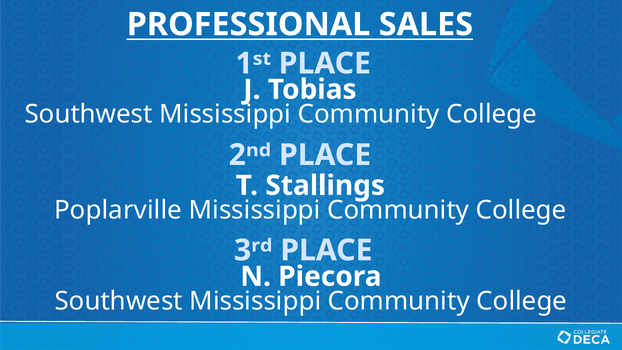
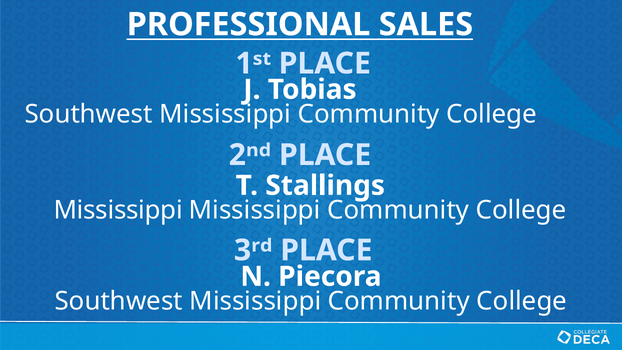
Poplarville: Poplarville -> Mississippi (118, 210)
